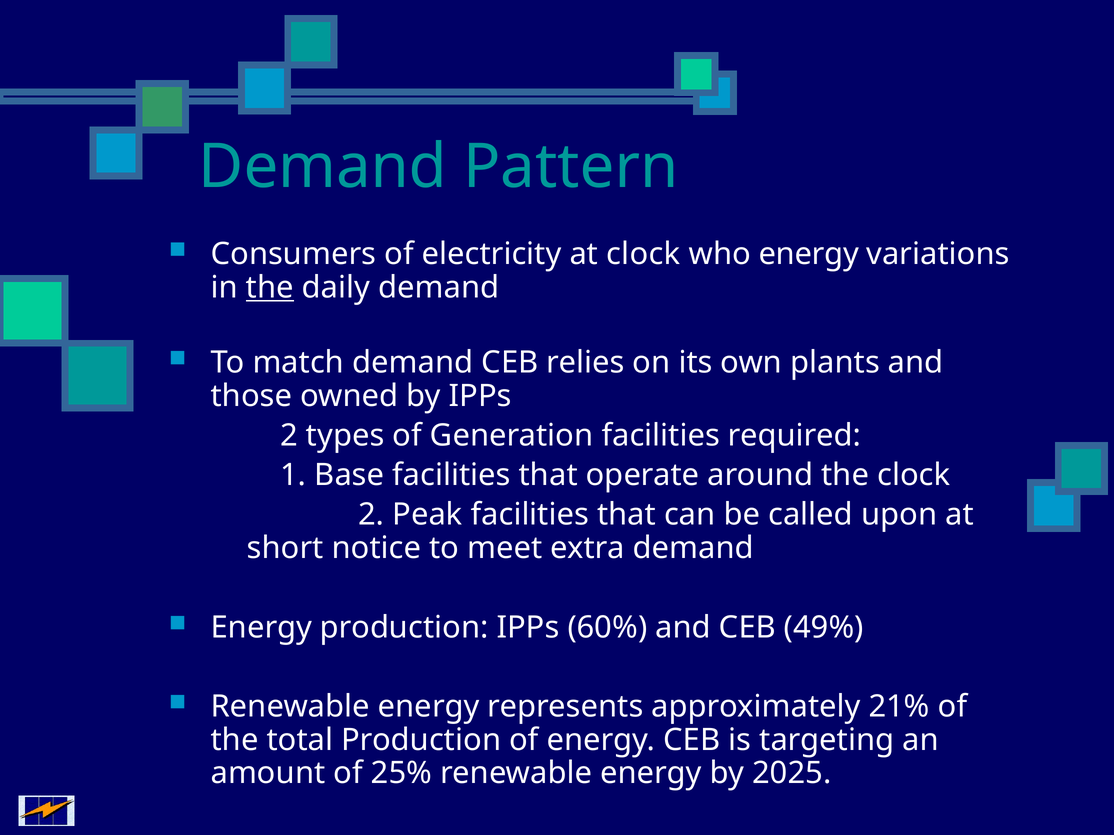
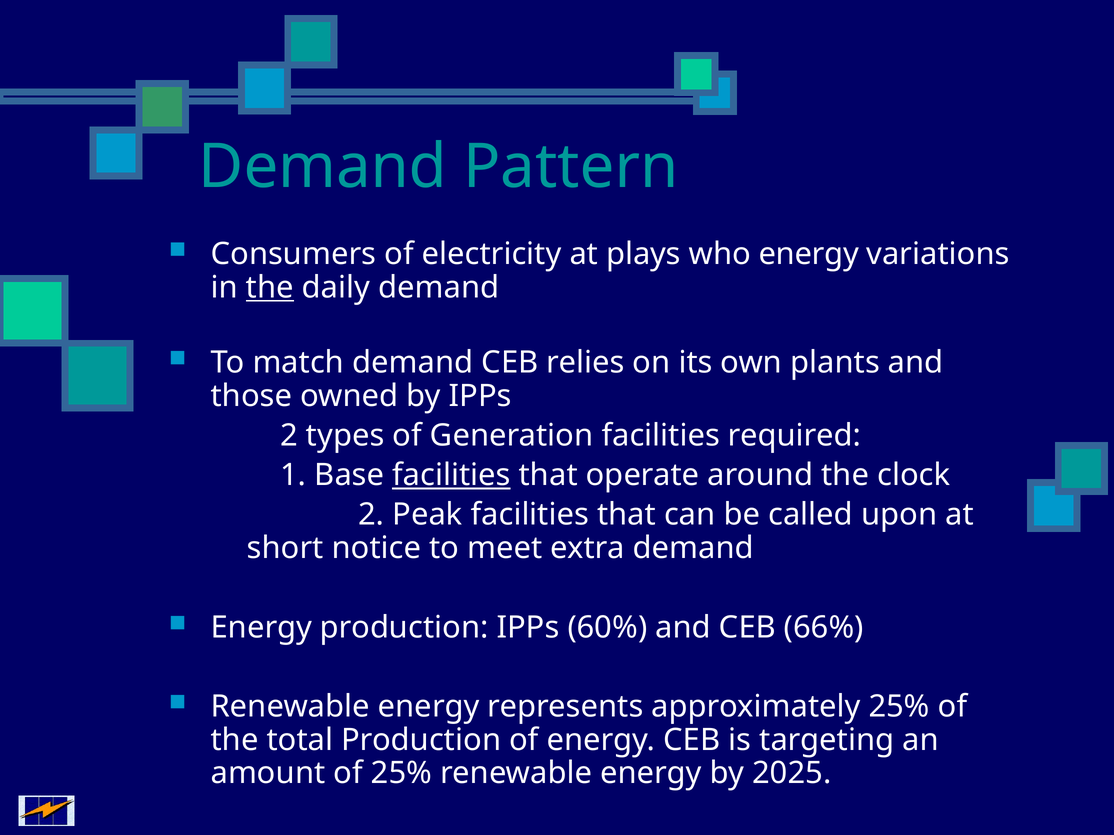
at clock: clock -> plays (644, 254)
facilities underline: none -> present (451, 475)
49%: 49% -> 66% (824, 628)
approximately 21%: 21% -> 25% (899, 707)
